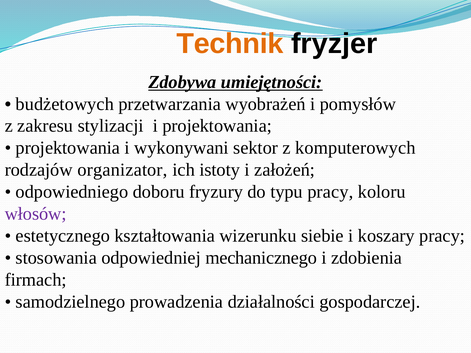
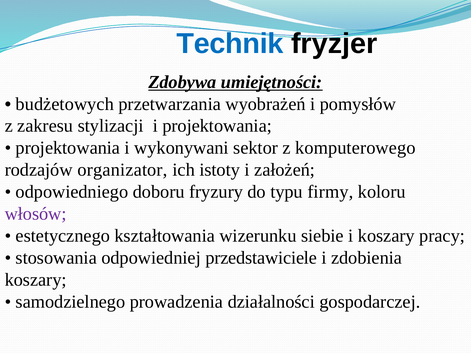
Technik colour: orange -> blue (230, 44)
komputerowych: komputerowych -> komputerowego (355, 148)
typu pracy: pracy -> firmy (330, 192)
mechanicznego: mechanicznego -> przedstawiciele (261, 258)
firmach: firmach -> koszary (36, 280)
